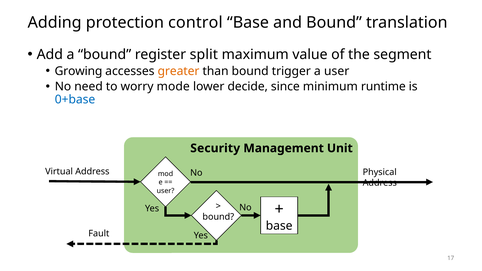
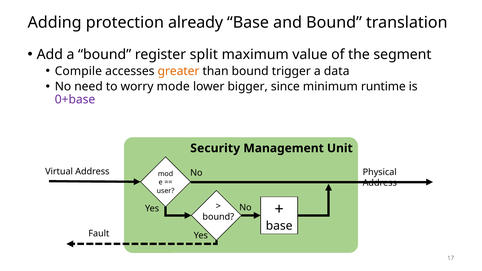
control: control -> already (196, 22)
Growing: Growing -> Compile (78, 71)
a user: user -> data (337, 71)
decide: decide -> bigger (248, 87)
0+base colour: blue -> purple (75, 100)
